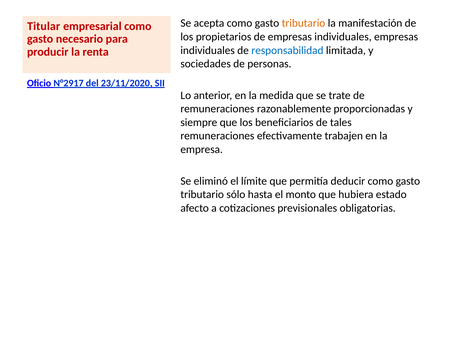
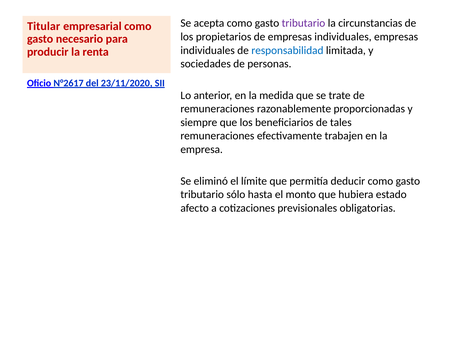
tributario colour: orange -> purple (303, 23)
manifestación: manifestación -> circunstancias (370, 23)
N°2917: N°2917 -> N°2617 (69, 83)
